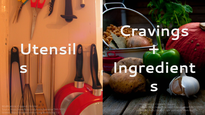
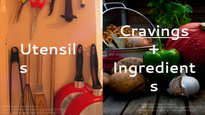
Cravings underline: none -> present (154, 31)
